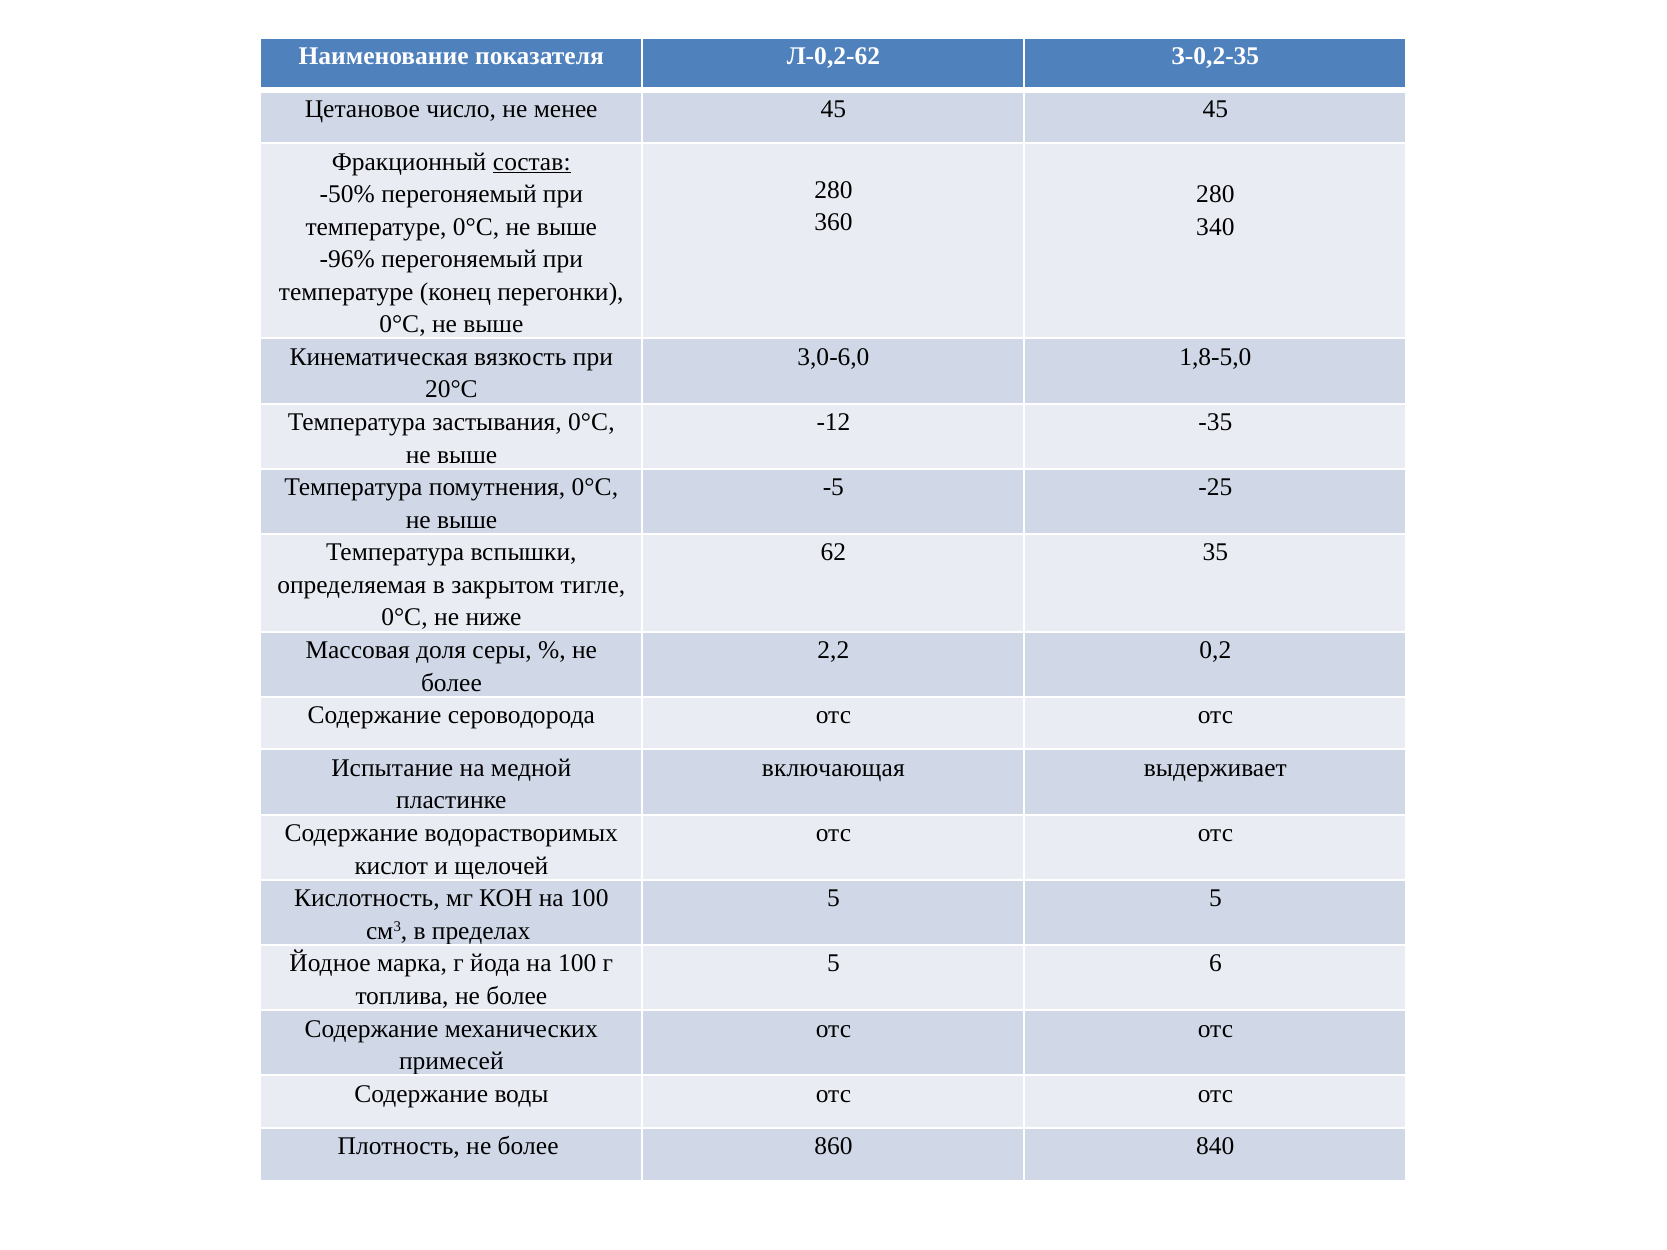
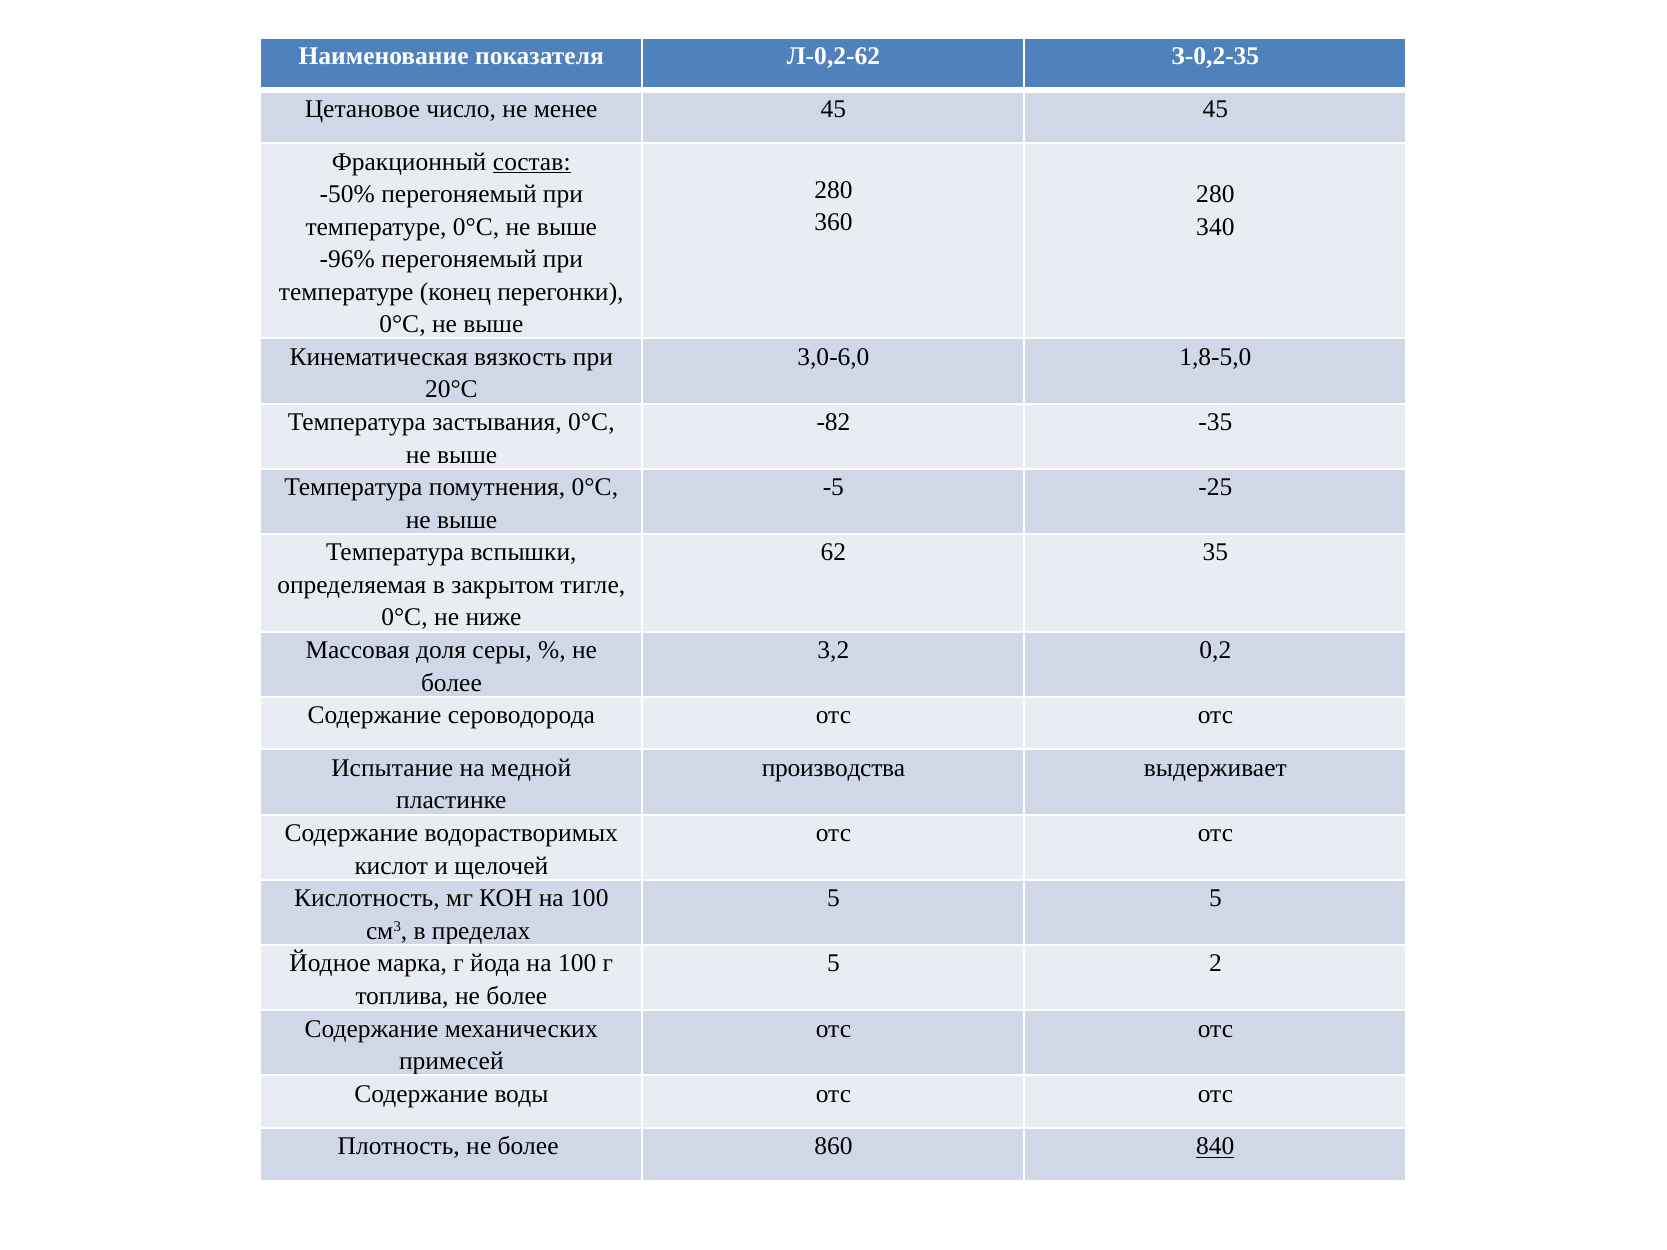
-12: -12 -> -82 (833, 422)
2,2: 2,2 -> 3,2 (833, 650)
включающая: включающая -> производства (833, 768)
6: 6 -> 2 (1215, 964)
840 underline: none -> present (1215, 1147)
